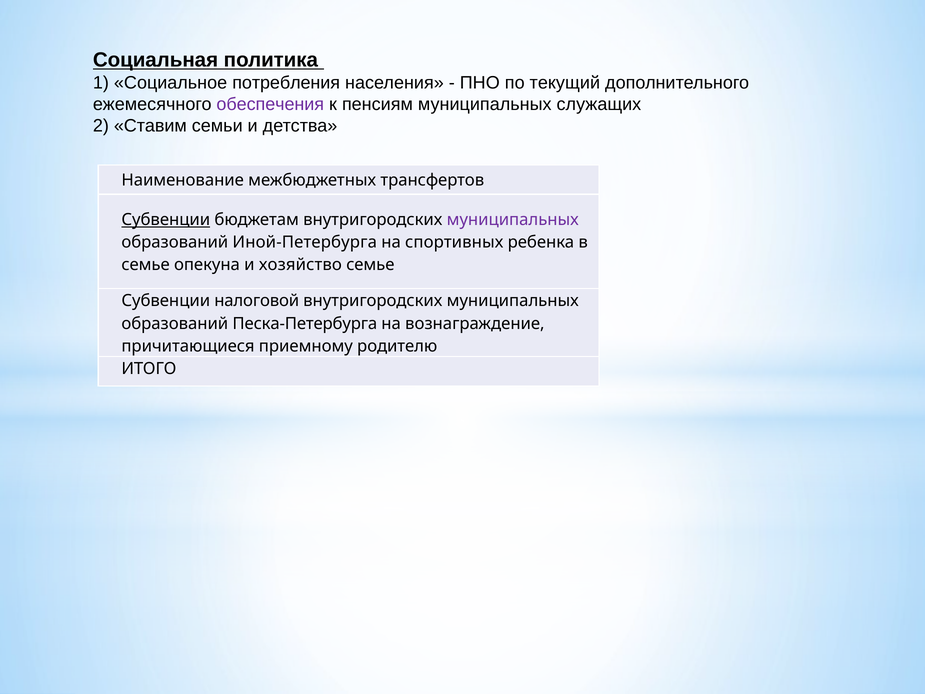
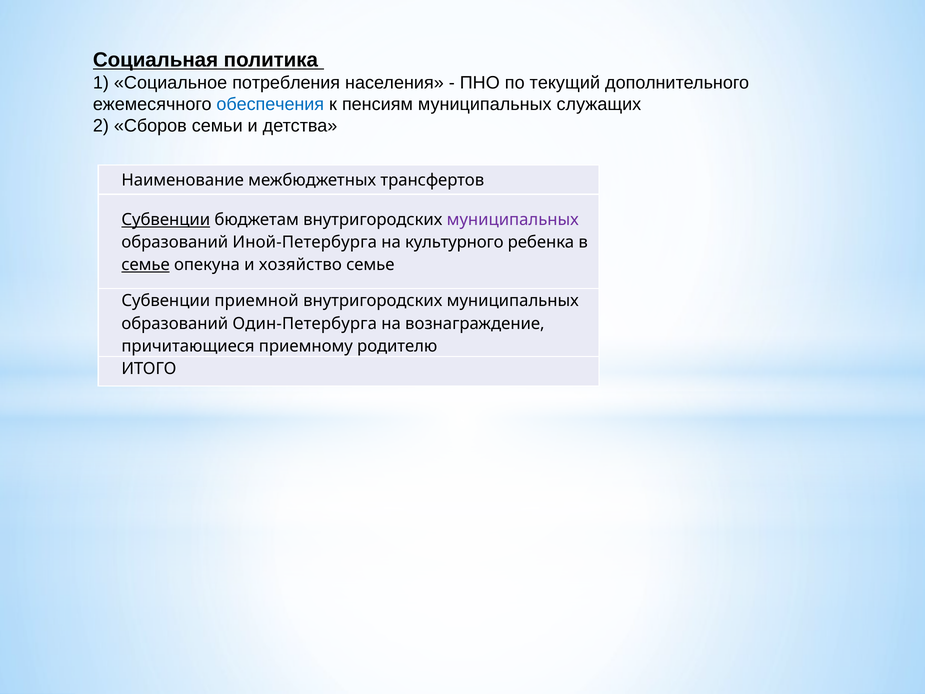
обеспечения colour: purple -> blue (270, 104)
Ставим: Ставим -> Сборов (150, 126)
спортивных: спортивных -> культурного (454, 242)
семье underline: none -> present (146, 265)
налоговой: налоговой -> приемной (257, 301)
Песка-Петербурга: Песка-Петербурга -> Один-Петербурга (305, 323)
